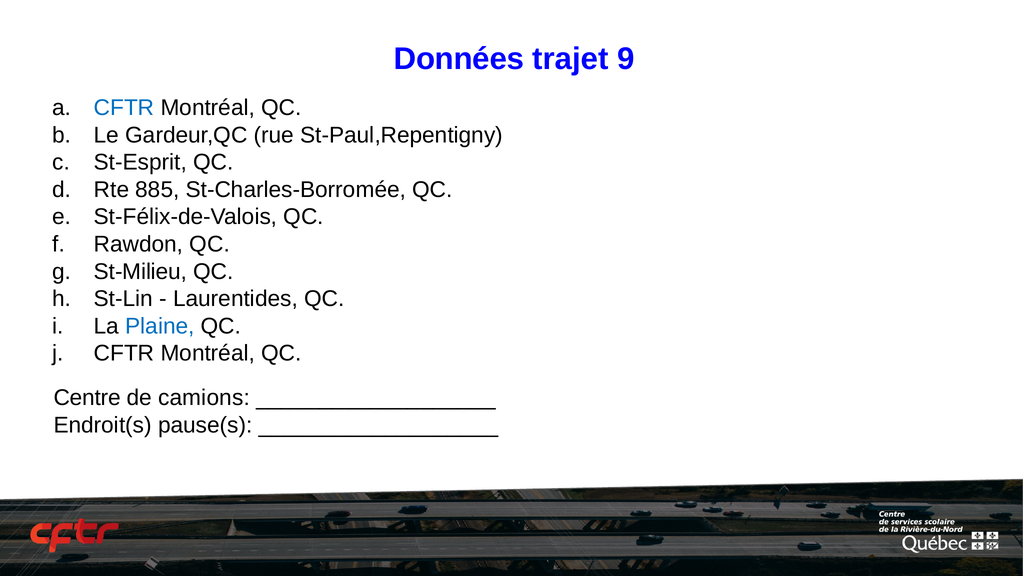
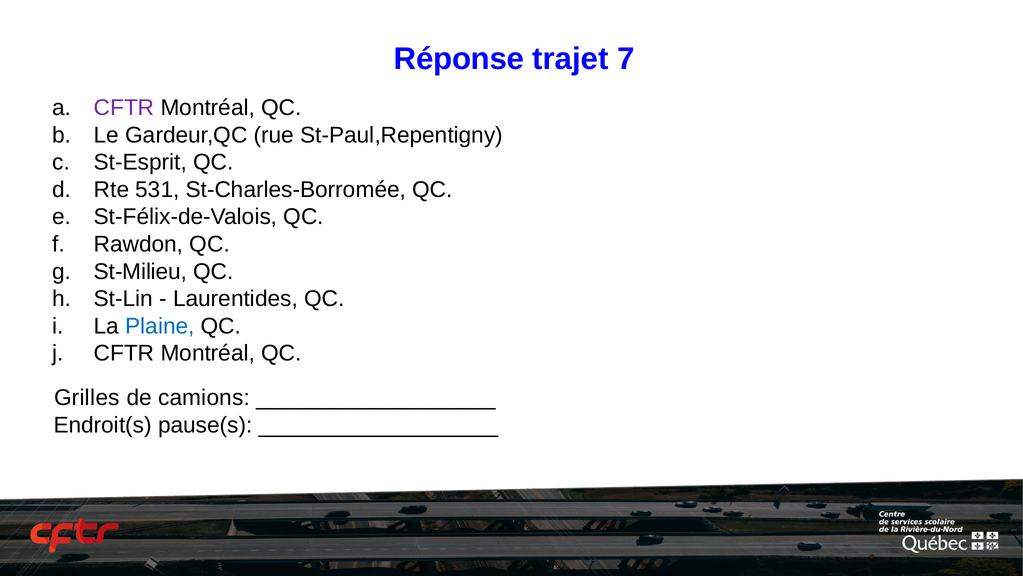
Données: Données -> Réponse (459, 59)
9: 9 -> 7 (626, 59)
CFTR colour: blue -> purple (124, 108)
885: 885 -> 531 (157, 189)
Centre: Centre -> Grilles (87, 397)
